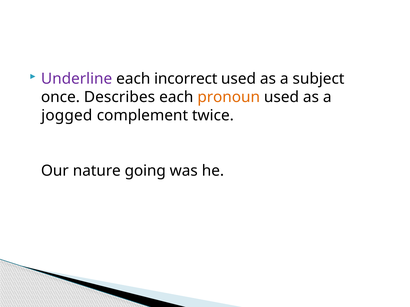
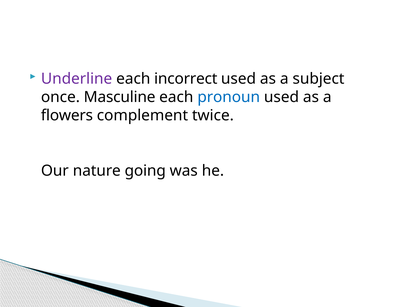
Describes: Describes -> Masculine (120, 97)
pronoun colour: orange -> blue (229, 97)
jogged: jogged -> flowers (67, 116)
